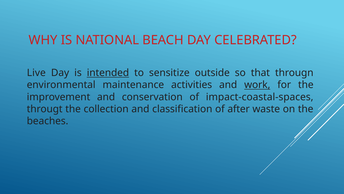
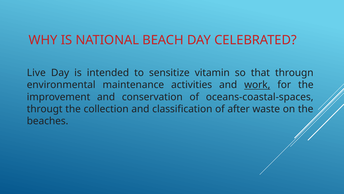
intended underline: present -> none (108, 73)
outside: outside -> vitamin (212, 73)
impact-coastal-spaces: impact-coastal-spaces -> oceans-coastal-spaces (260, 97)
